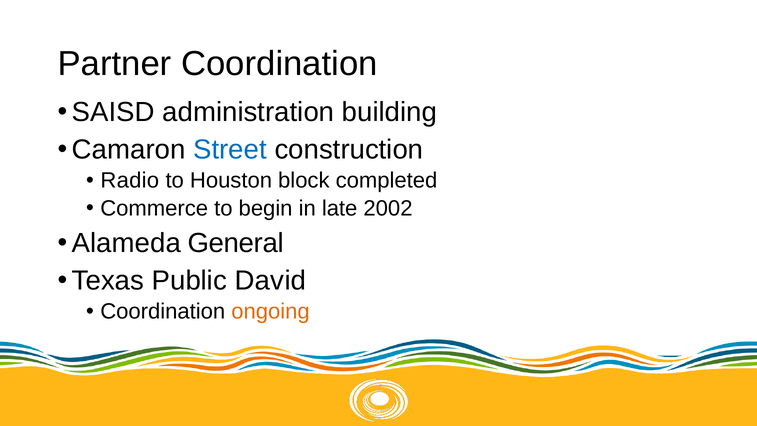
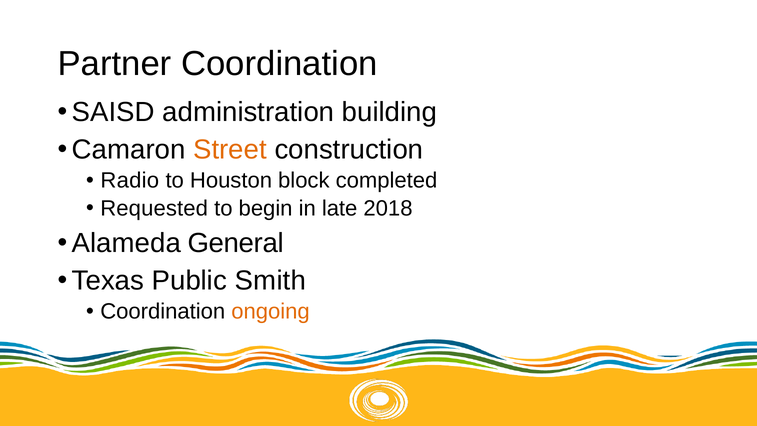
Street colour: blue -> orange (230, 150)
Commerce: Commerce -> Requested (154, 208)
2002: 2002 -> 2018 (388, 208)
David: David -> Smith (270, 281)
